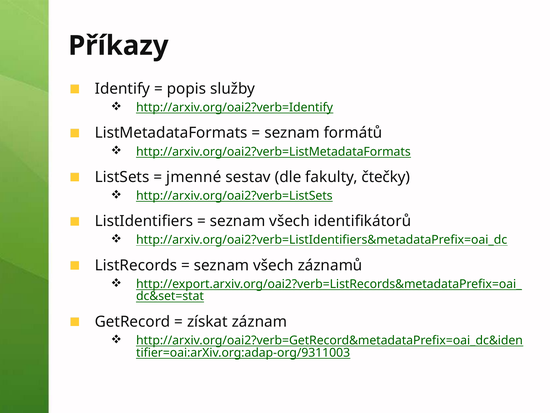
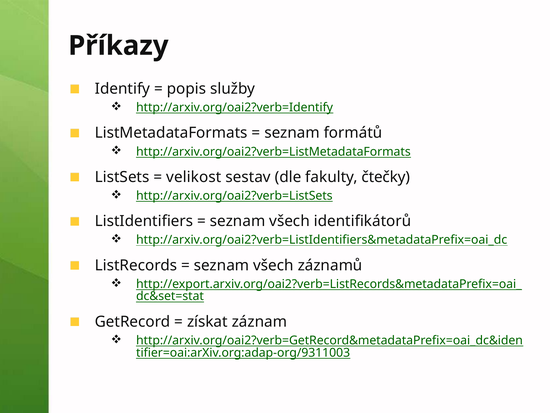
jmenné: jmenné -> velikost (194, 177)
